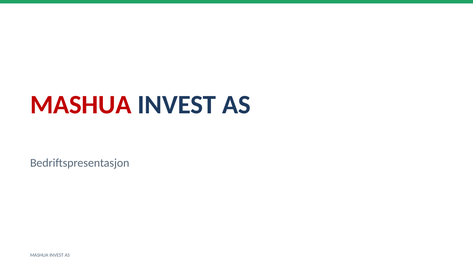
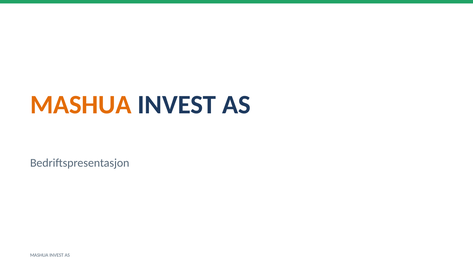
MASHUA colour: red -> orange (81, 105)
